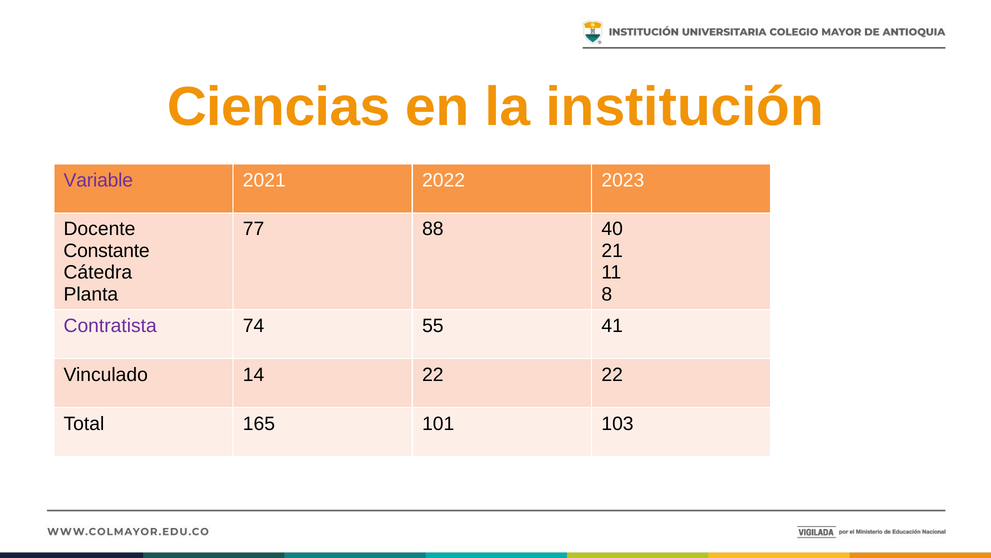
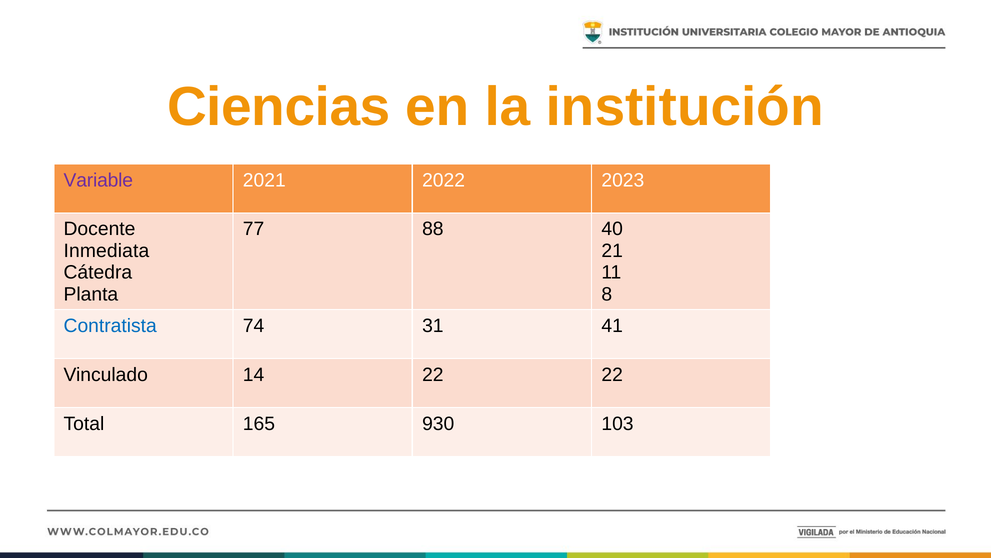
Constante: Constante -> Inmediata (106, 251)
Contratista colour: purple -> blue (110, 325)
55: 55 -> 31 (433, 325)
101: 101 -> 930 (438, 423)
